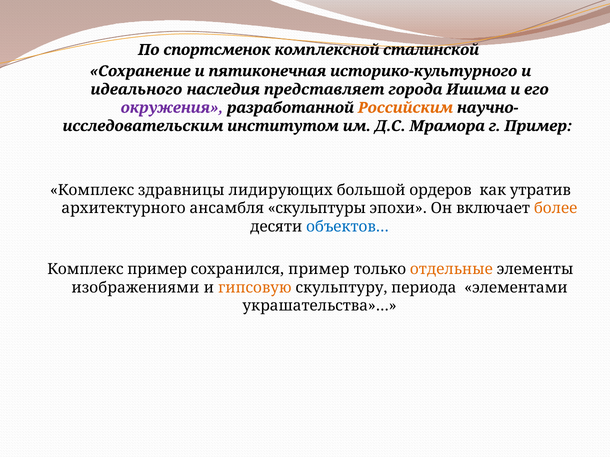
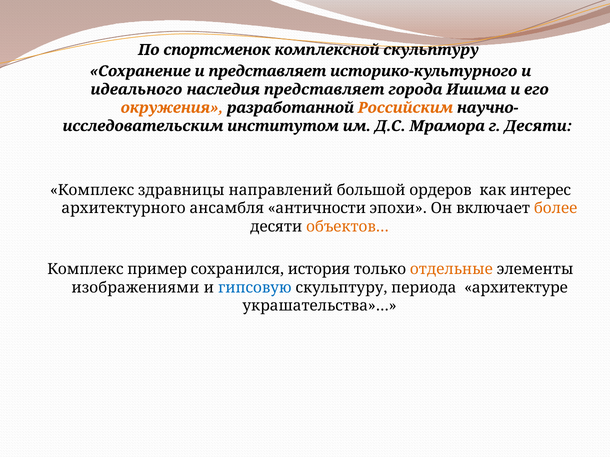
комплексной сталинской: сталинской -> скульптуру (431, 50)
и пятиконечная: пятиконечная -> представляет (267, 71)
окружения colour: purple -> orange (172, 108)
г Пример: Пример -> Десяти (538, 126)
лидирующих: лидирующих -> направлений (281, 190)
утратив: утратив -> интерес (540, 190)
скульптуры: скульптуры -> античности (317, 209)
объектов… colour: blue -> orange (348, 227)
сохранился пример: пример -> история (319, 270)
гипсовую colour: orange -> blue (255, 288)
элементами: элементами -> архитектуре (516, 288)
